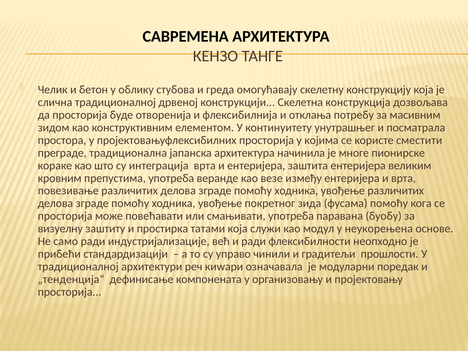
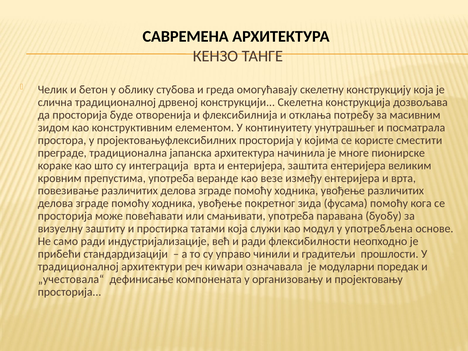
неукорењена: неукорењена -> употребљена (379, 229)
„тенденција“: „тенденција“ -> „учестовала“ (71, 279)
